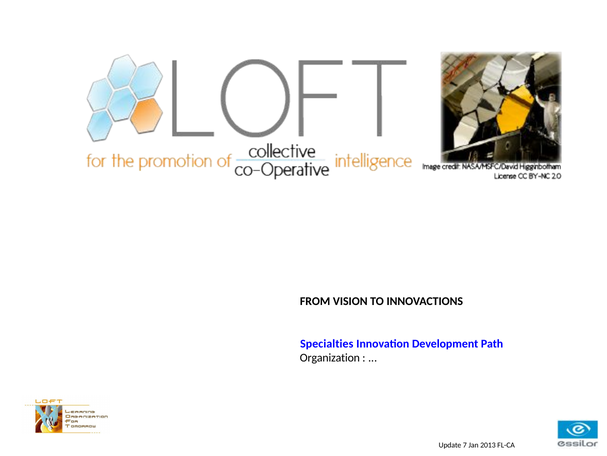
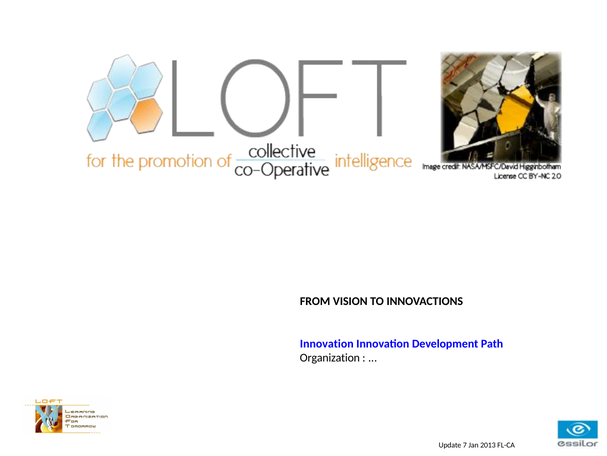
Specialties: Specialties -> Innovation (327, 343)
